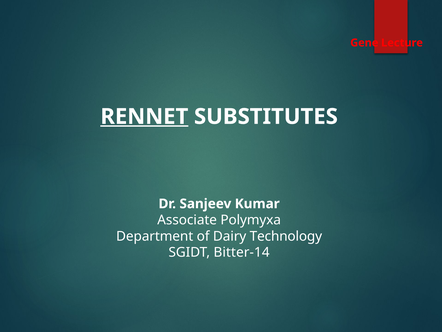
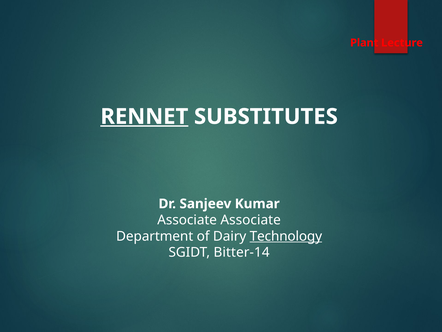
Gene: Gene -> Plant (364, 43)
Associate Polymyxa: Polymyxa -> Associate (251, 220)
Technology underline: none -> present (286, 236)
